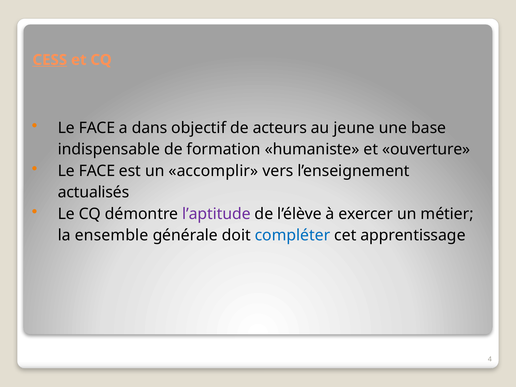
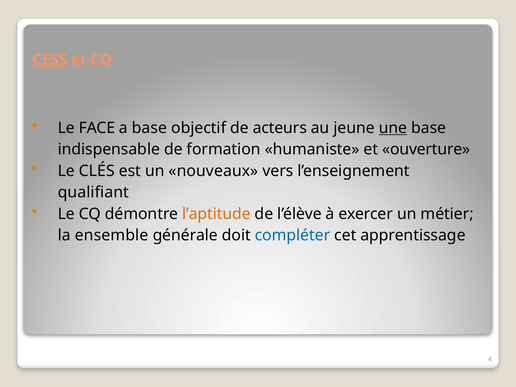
a dans: dans -> base (149, 128)
une underline: none -> present (393, 128)
FACE: FACE -> CLÉS (97, 171)
accomplir: accomplir -> nouveaux (213, 171)
actualisés: actualisés -> qualifiant (93, 192)
l’aptitude colour: purple -> orange (216, 214)
